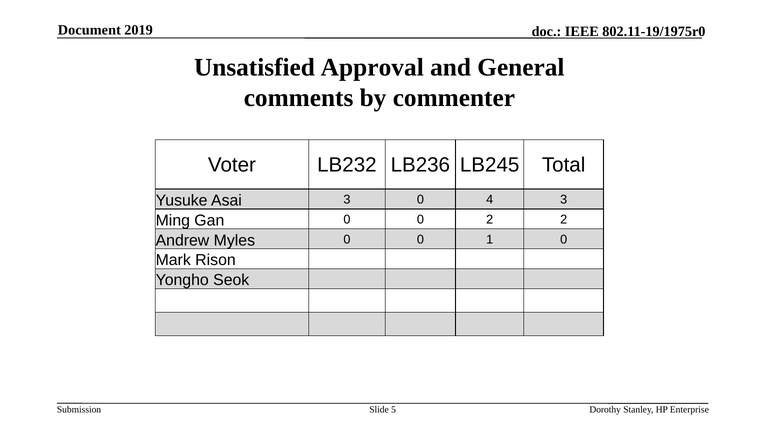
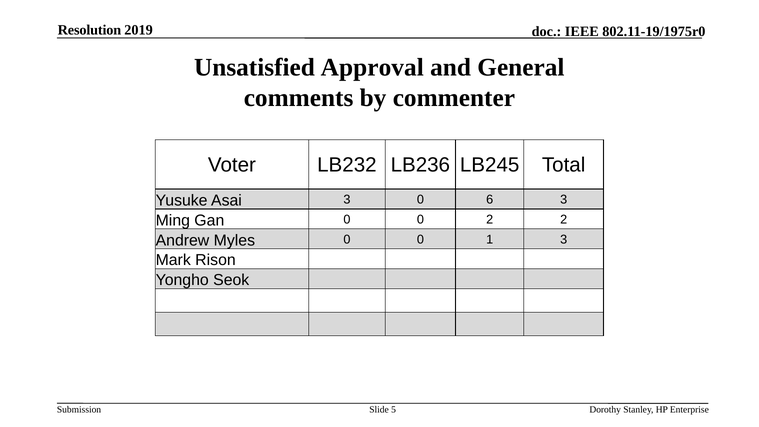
Document: Document -> Resolution (89, 30)
4: 4 -> 6 (490, 200)
1 0: 0 -> 3 (564, 240)
